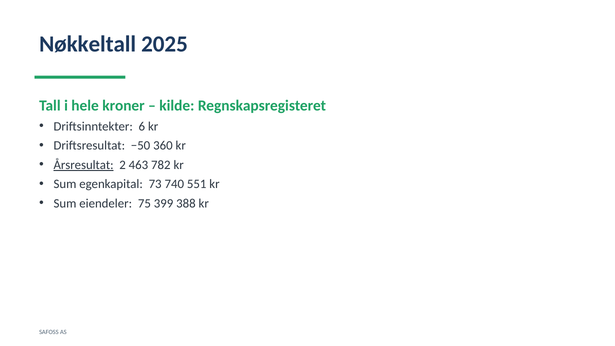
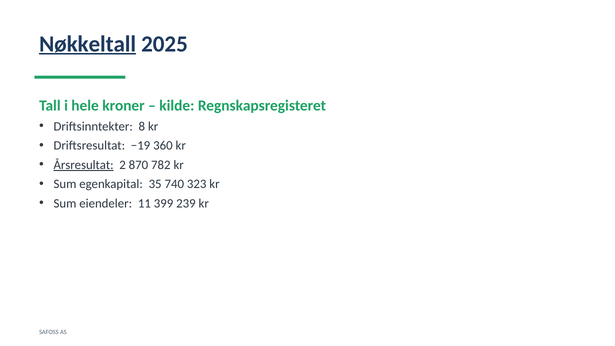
Nøkkeltall underline: none -> present (88, 44)
6: 6 -> 8 (142, 126)
−50: −50 -> −19 (141, 146)
463: 463 -> 870 (138, 165)
73: 73 -> 35 (155, 184)
551: 551 -> 323 (197, 184)
75: 75 -> 11 (144, 203)
388: 388 -> 239 (186, 203)
